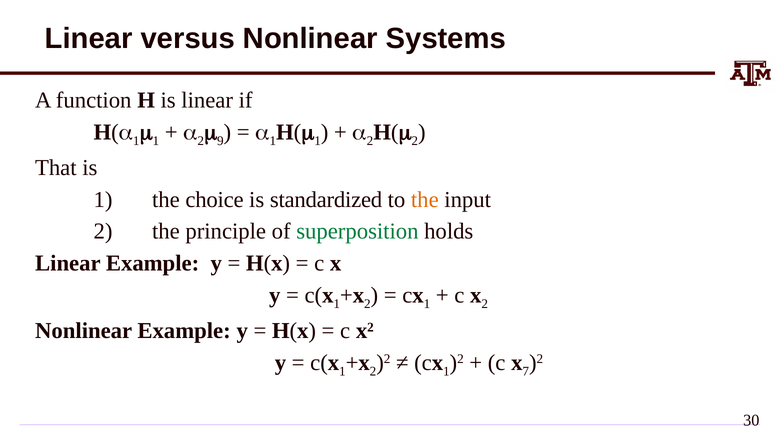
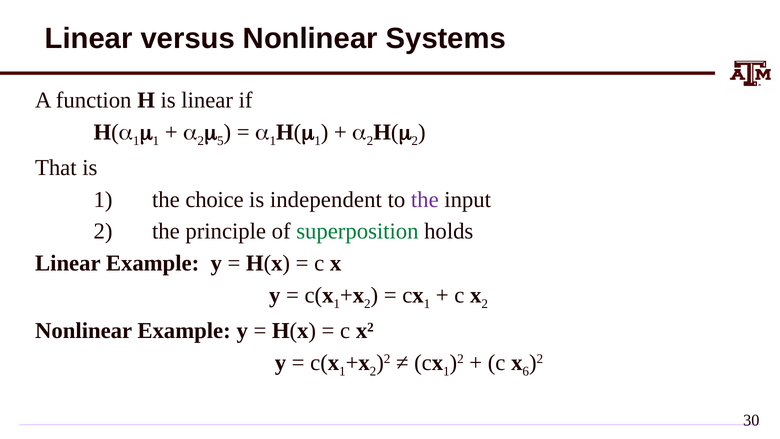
9: 9 -> 5 (220, 141)
standardized: standardized -> independent (326, 199)
the colour: orange -> purple (425, 199)
7: 7 -> 6 (526, 371)
